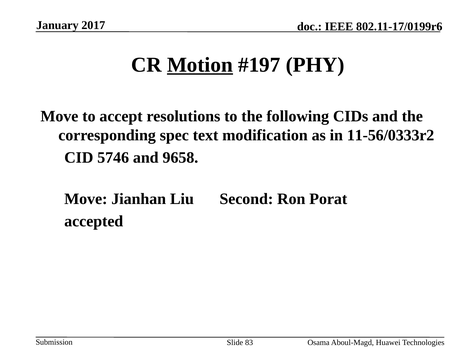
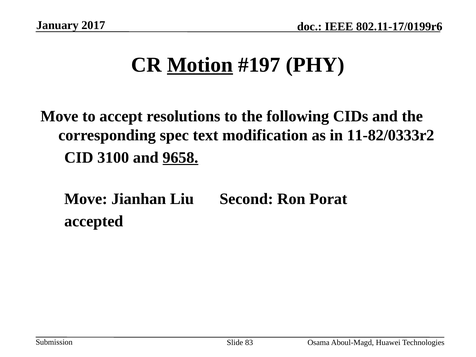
11-56/0333r2: 11-56/0333r2 -> 11-82/0333r2 (391, 135)
5746: 5746 -> 3100 (113, 158)
9658 underline: none -> present (180, 158)
